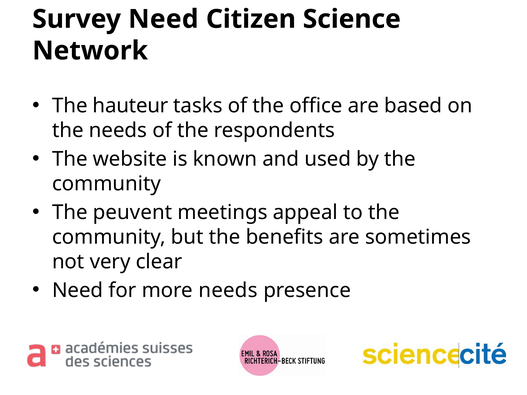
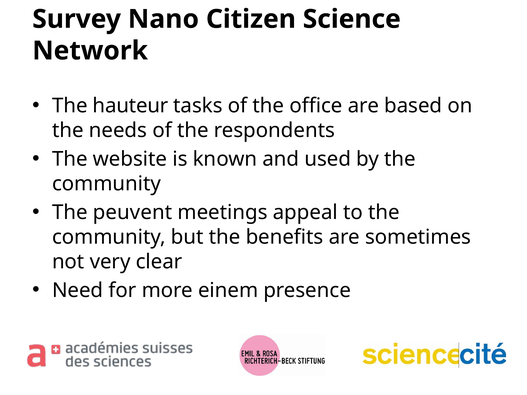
Survey Need: Need -> Nano (163, 19)
more needs: needs -> einem (228, 290)
